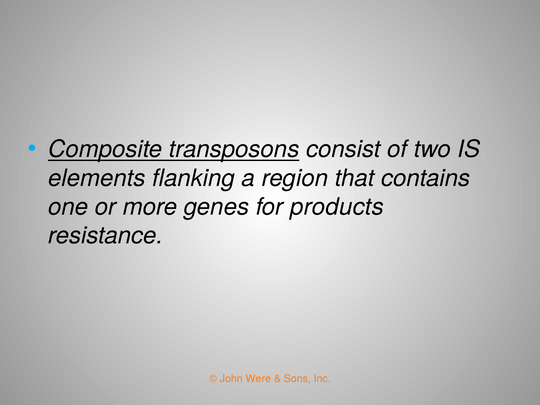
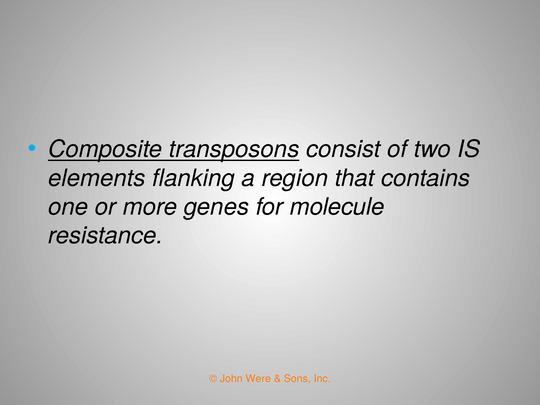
products: products -> molecule (337, 207)
